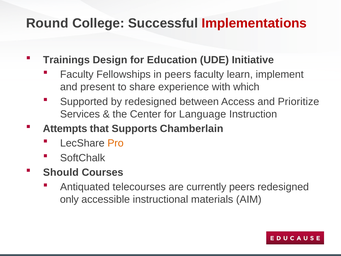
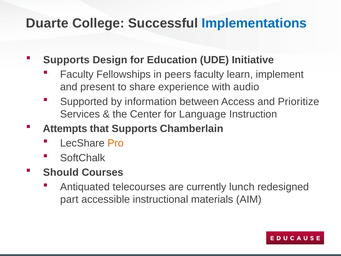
Round: Round -> Duarte (47, 23)
Implementations colour: red -> blue (254, 23)
Trainings: Trainings -> Supports (66, 60)
which: which -> audio (246, 87)
by redesigned: redesigned -> information (151, 101)
currently peers: peers -> lunch (242, 187)
only: only -> part (69, 199)
